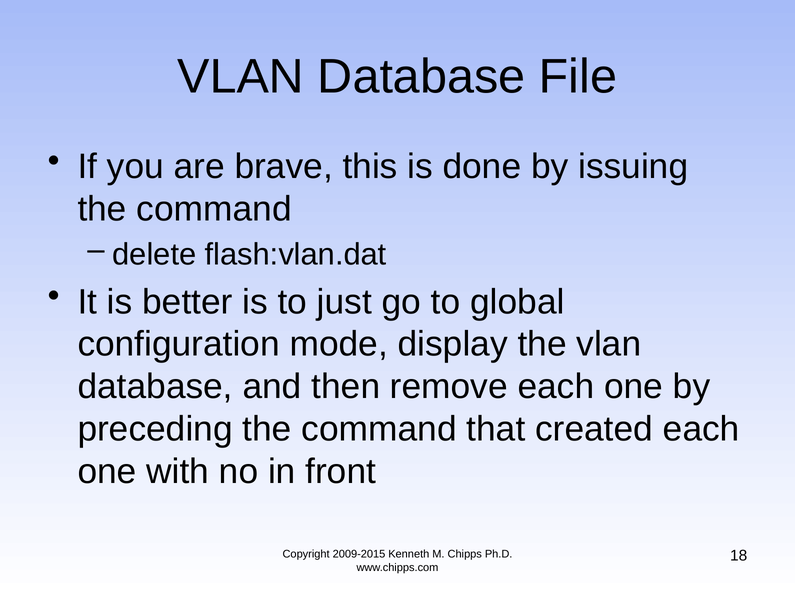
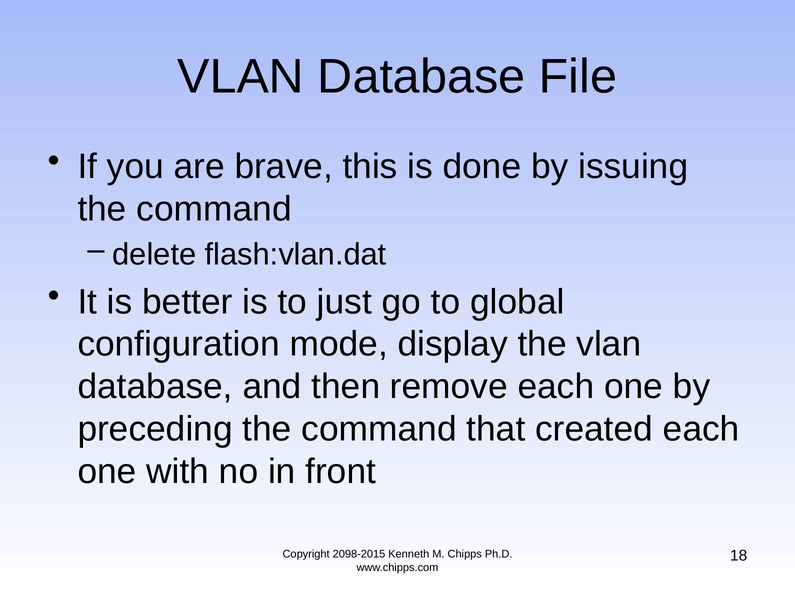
2009-2015: 2009-2015 -> 2098-2015 (359, 554)
